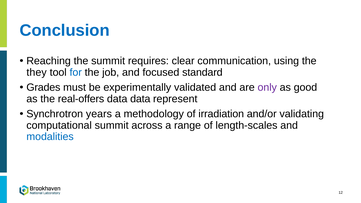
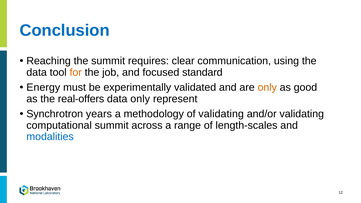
they: they -> data (37, 72)
for colour: blue -> orange (76, 72)
Grades: Grades -> Energy (43, 88)
only colour: purple -> orange (267, 88)
data data: data -> only (140, 99)
of irradiation: irradiation -> validating (221, 114)
